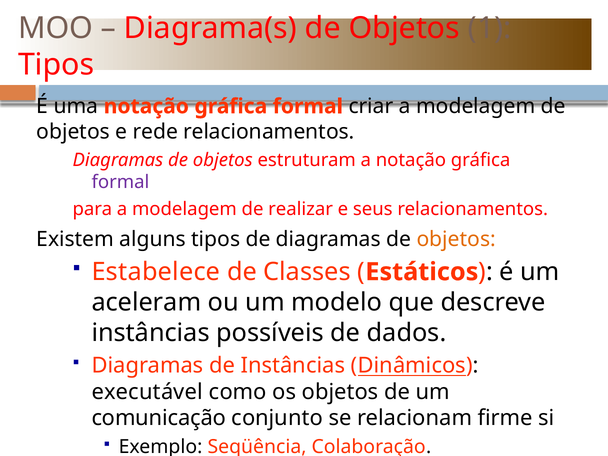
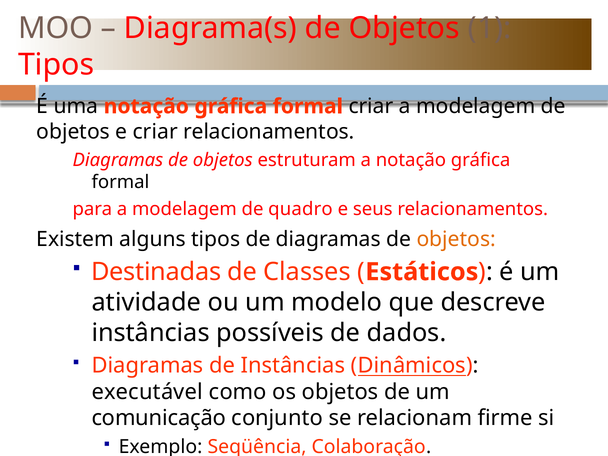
e rede: rede -> criar (155, 132)
formal colour: purple -> black (120, 182)
realizar: realizar -> quadro (300, 209)
Estabelece: Estabelece -> Destinadas (156, 272)
aceleram: aceleram -> atividade (146, 302)
